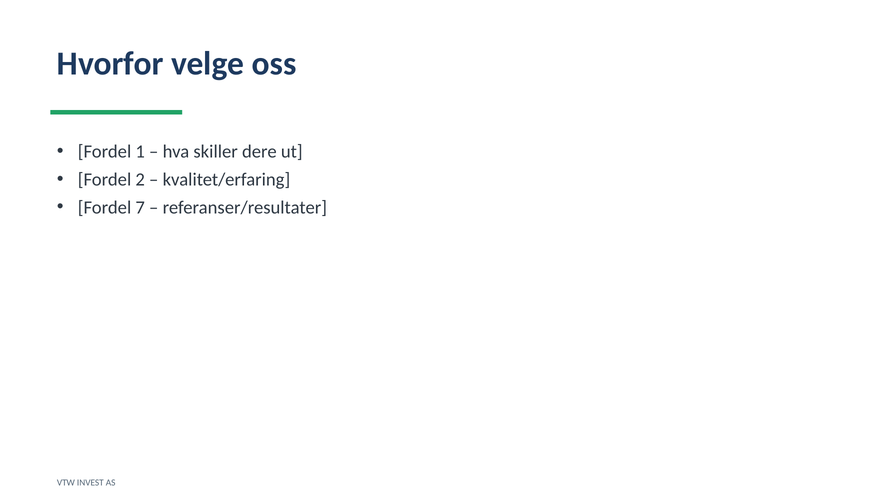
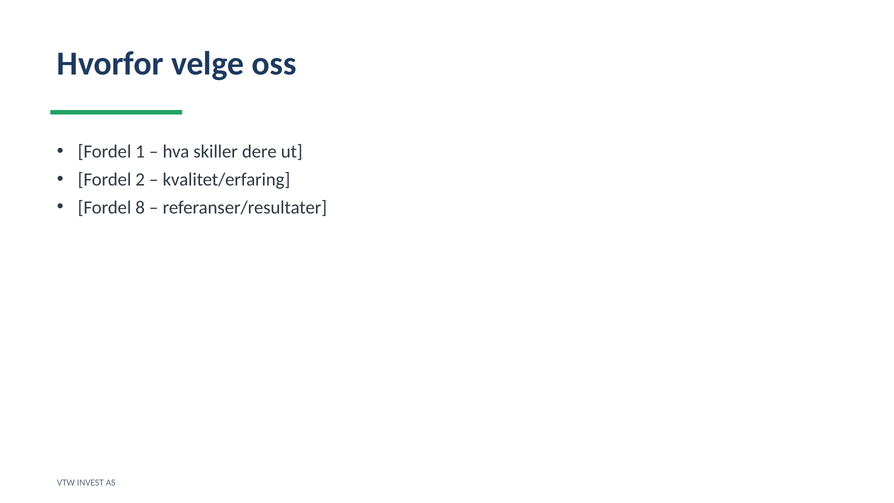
7: 7 -> 8 (140, 207)
